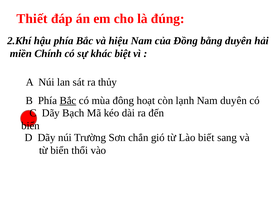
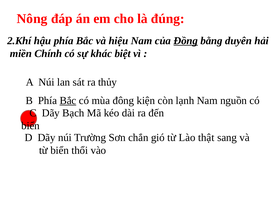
Thiết: Thiết -> Nông (32, 19)
Đồng underline: none -> present (186, 41)
hoạt: hoạt -> kiện (146, 100)
Nam duyên: duyên -> nguồn (234, 100)
biết: biết -> thật (206, 137)
